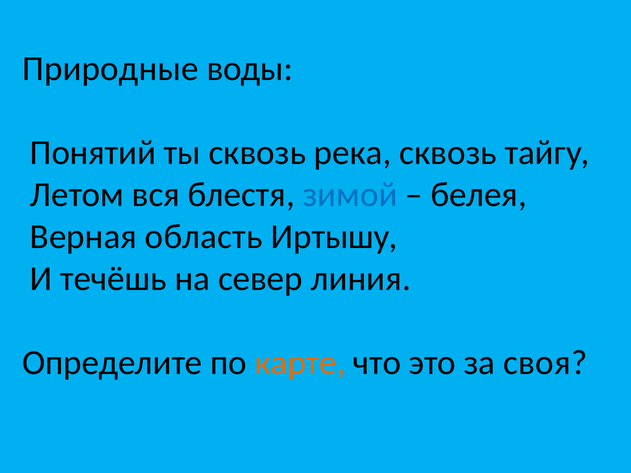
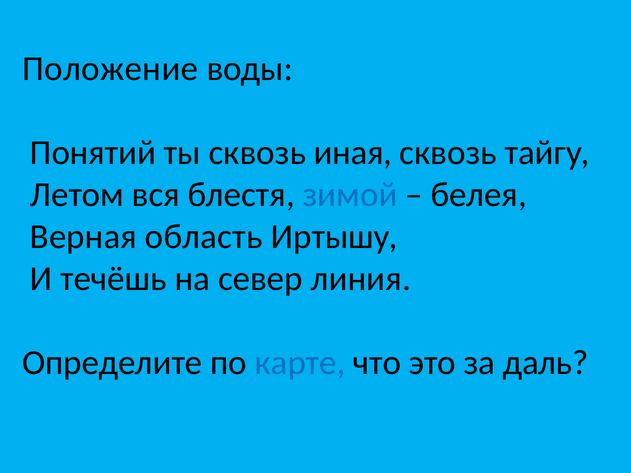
Природные: Природные -> Положение (110, 69)
река: река -> иная (353, 153)
карте colour: orange -> blue (300, 363)
своя: своя -> даль (546, 363)
